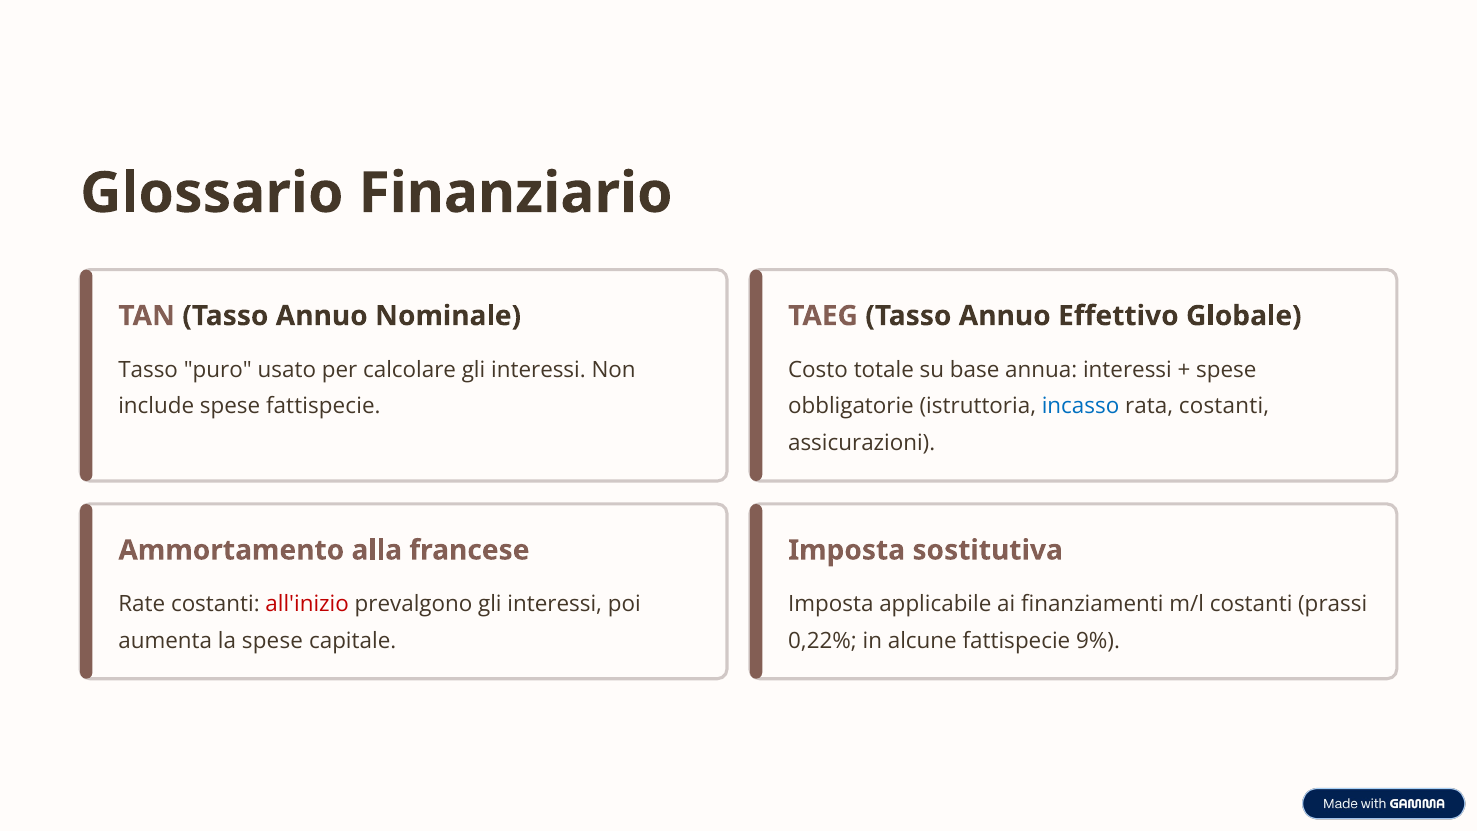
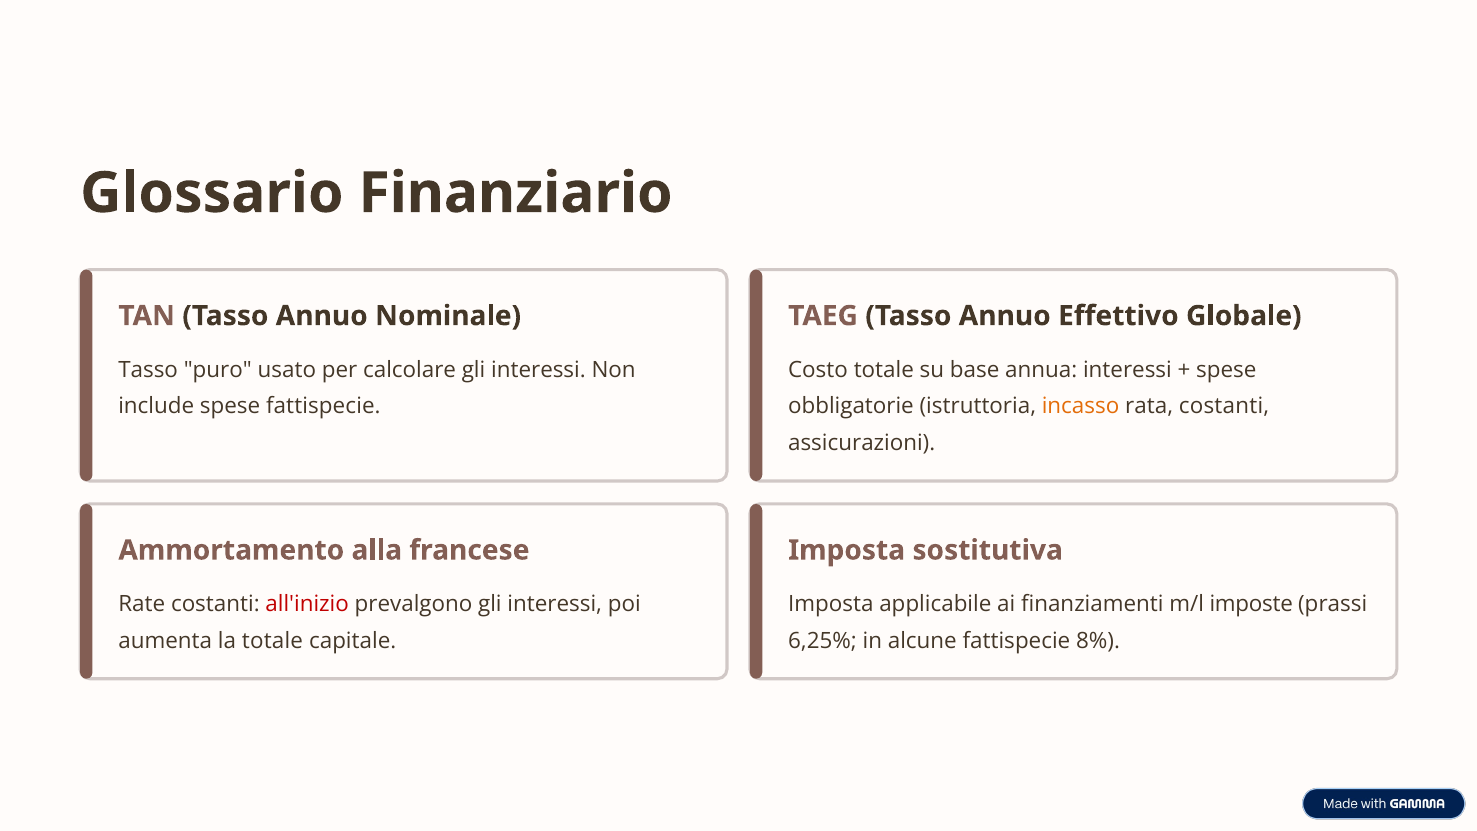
incasso colour: blue -> orange (1081, 406)
m/l costanti: costanti -> imposte (1251, 604)
la spese: spese -> totale (272, 640)
0,22%: 0,22% -> 6,25% (822, 640)
9%: 9% -> 8% (1098, 640)
